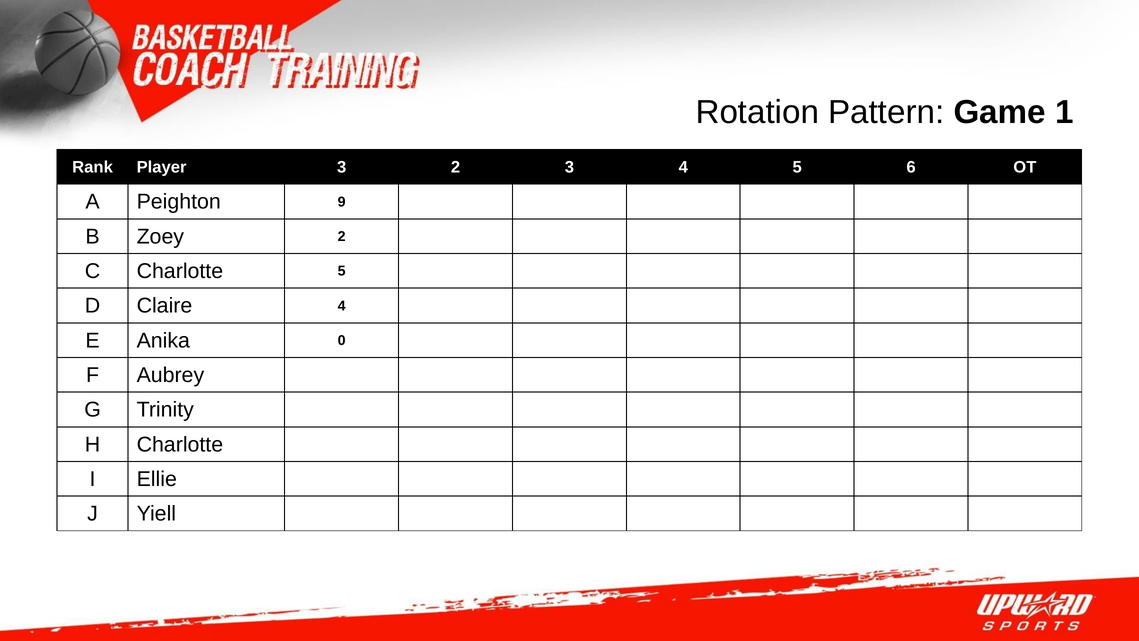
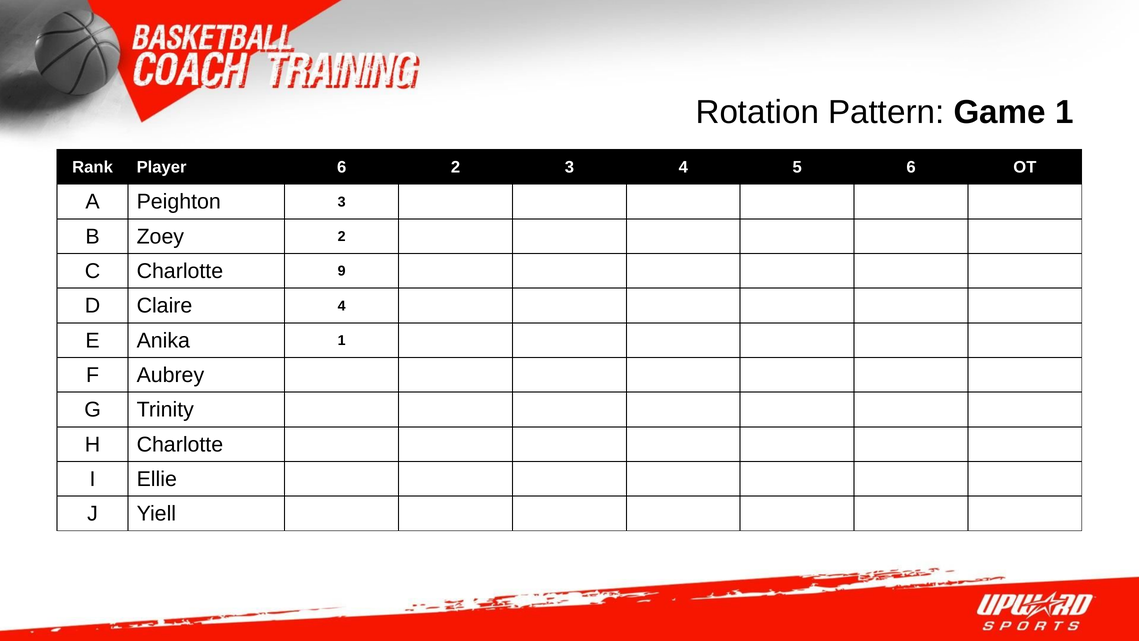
Player 3: 3 -> 6 (342, 167)
Peighton 9: 9 -> 3 (342, 202)
Charlotte 5: 5 -> 9 (342, 271)
Anika 0: 0 -> 1 (342, 340)
